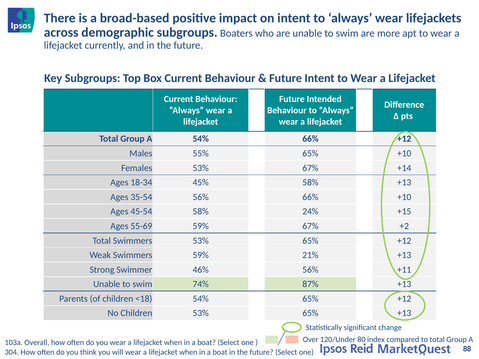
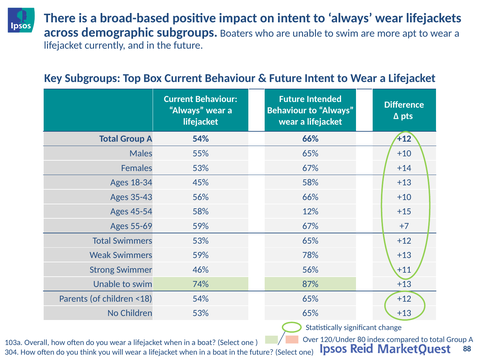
35-54: 35-54 -> 35-43 (141, 197)
24%: 24% -> 12% (310, 212)
+2: +2 -> +7 (404, 226)
21%: 21% -> 78% (310, 255)
